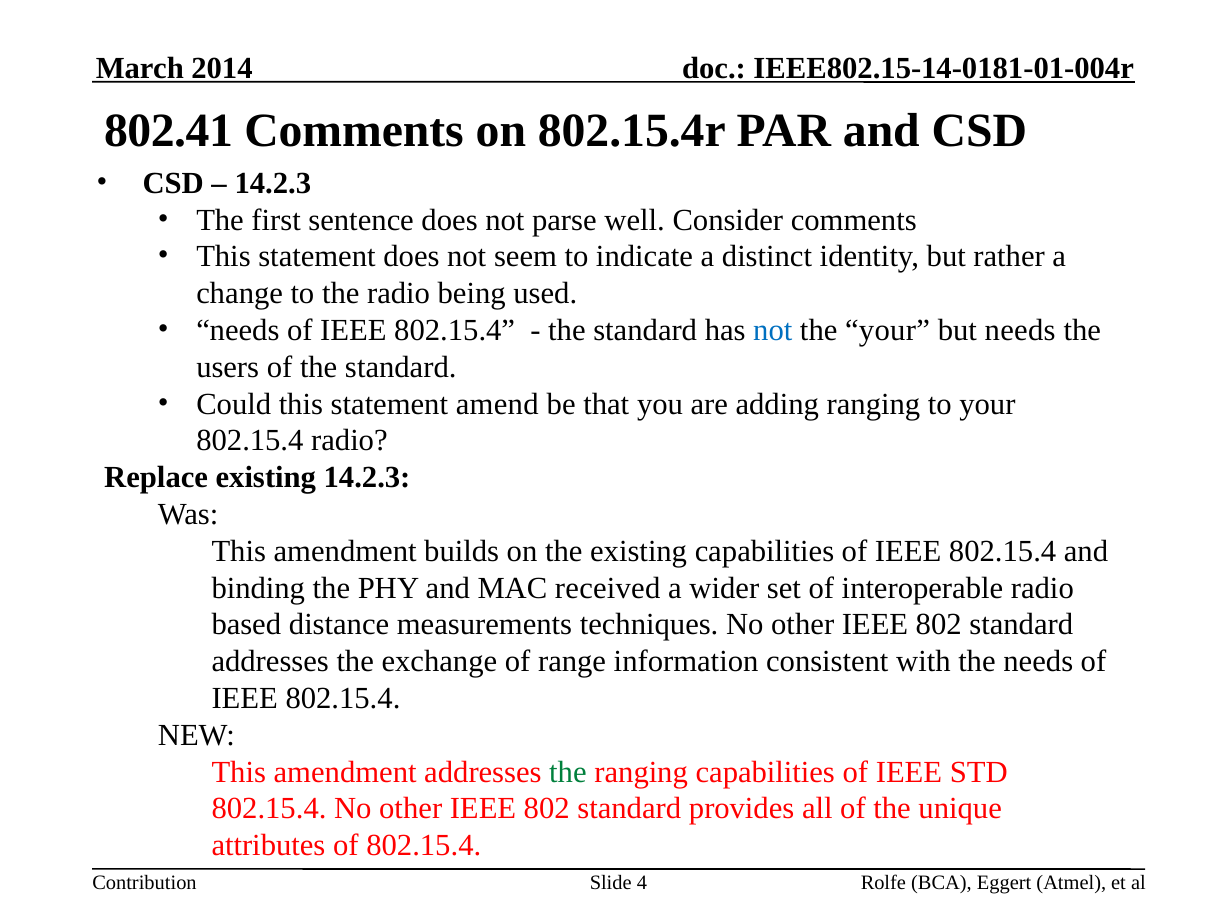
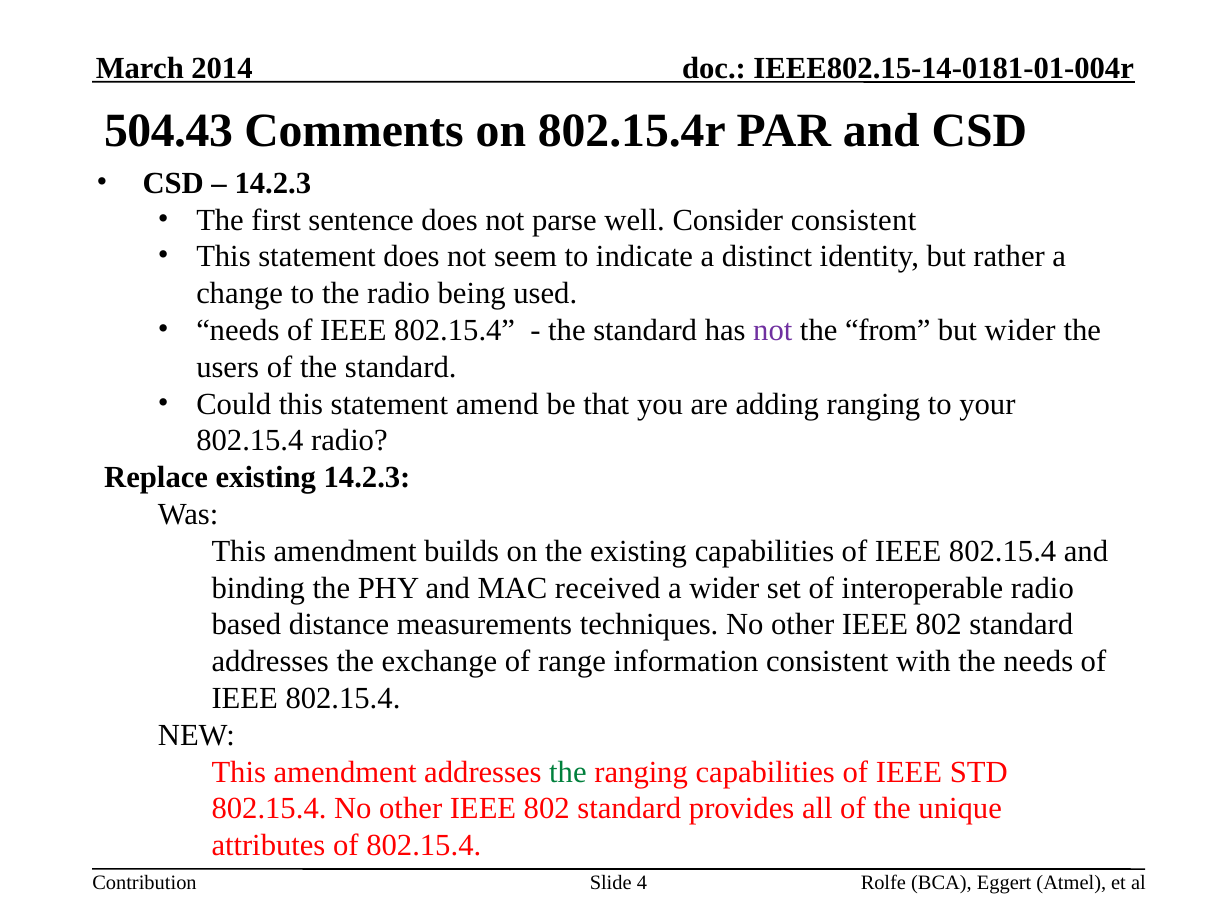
802.41: 802.41 -> 504.43 (168, 131)
Consider comments: comments -> consistent (854, 220)
not colour: blue -> purple (773, 330)
the your: your -> from (888, 330)
but needs: needs -> wider (1020, 330)
